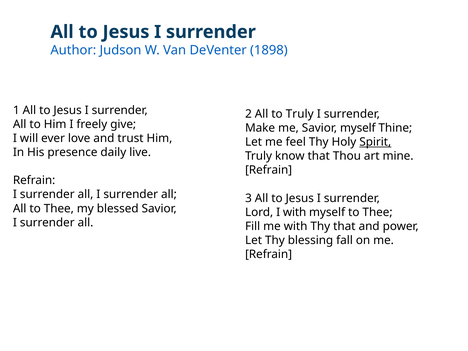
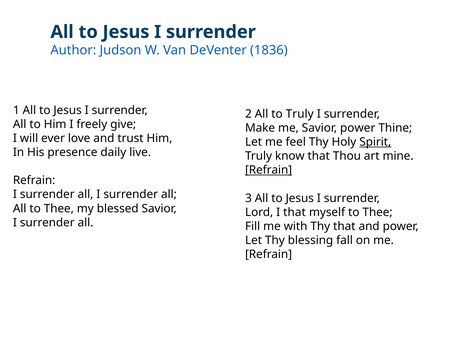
1898: 1898 -> 1836 (269, 50)
Savior myself: myself -> power (358, 128)
Refrain underline: none -> present (269, 170)
I with: with -> that (295, 212)
